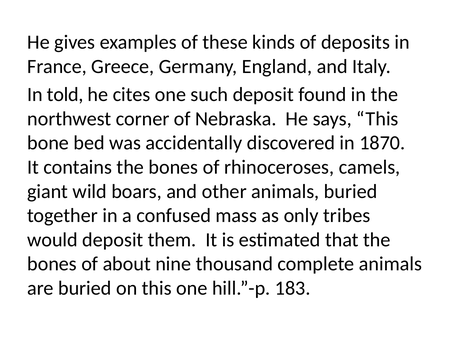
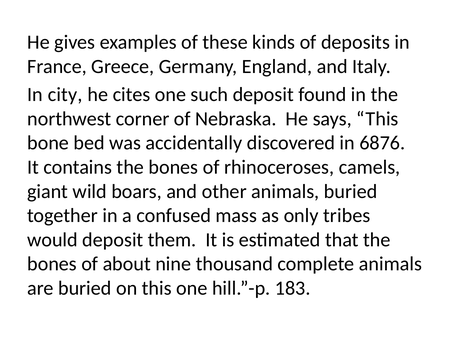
told: told -> city (65, 95)
1870: 1870 -> 6876 (382, 143)
